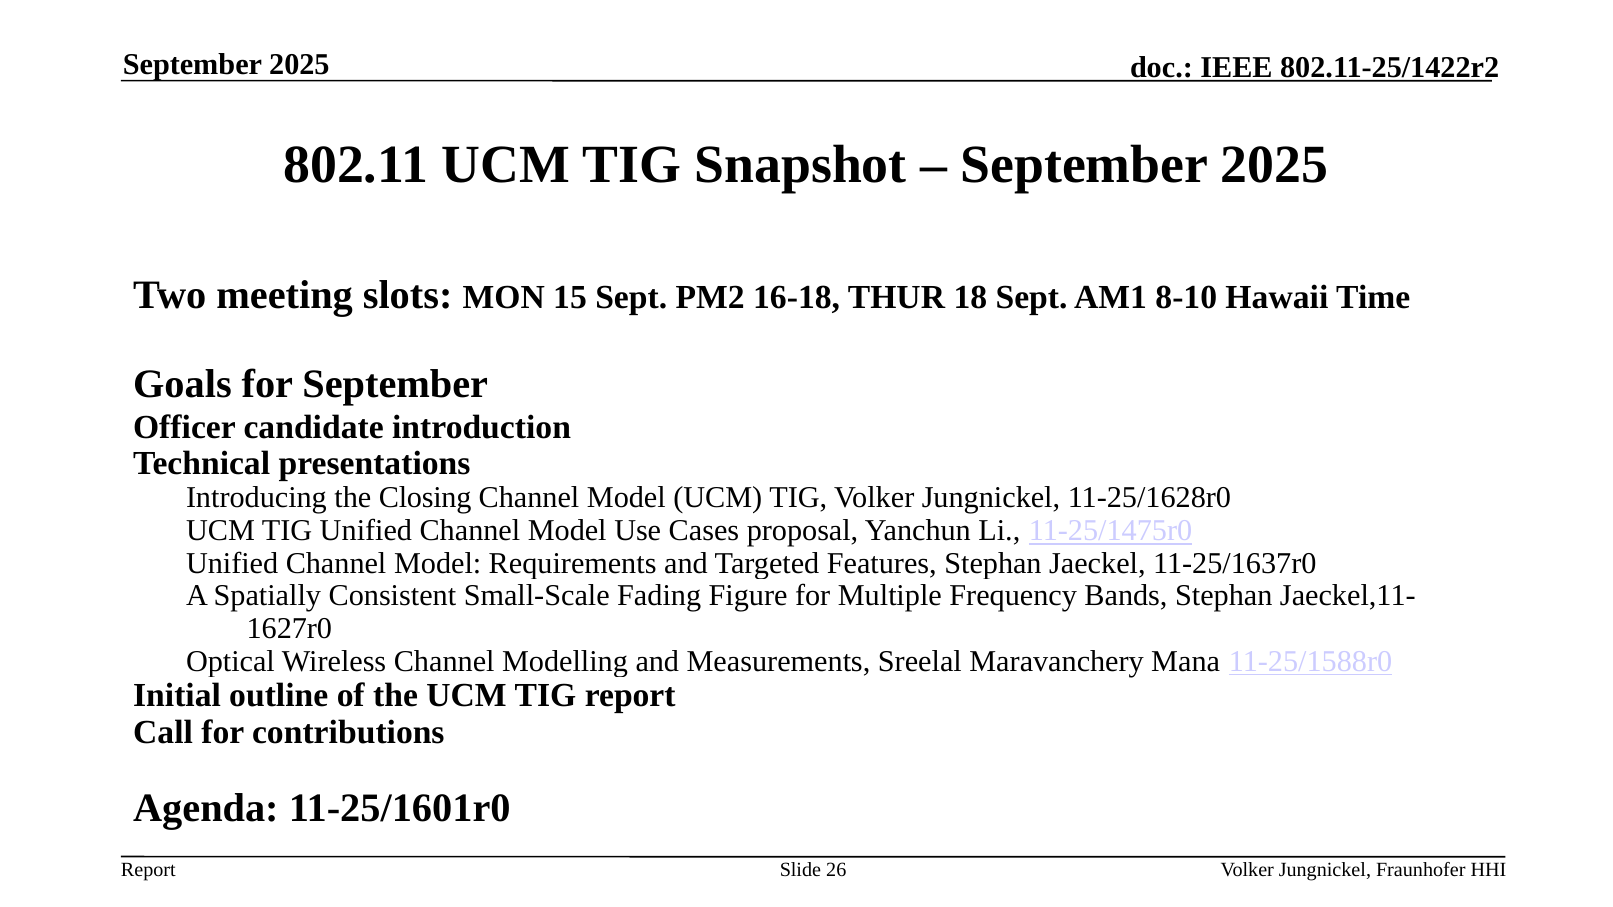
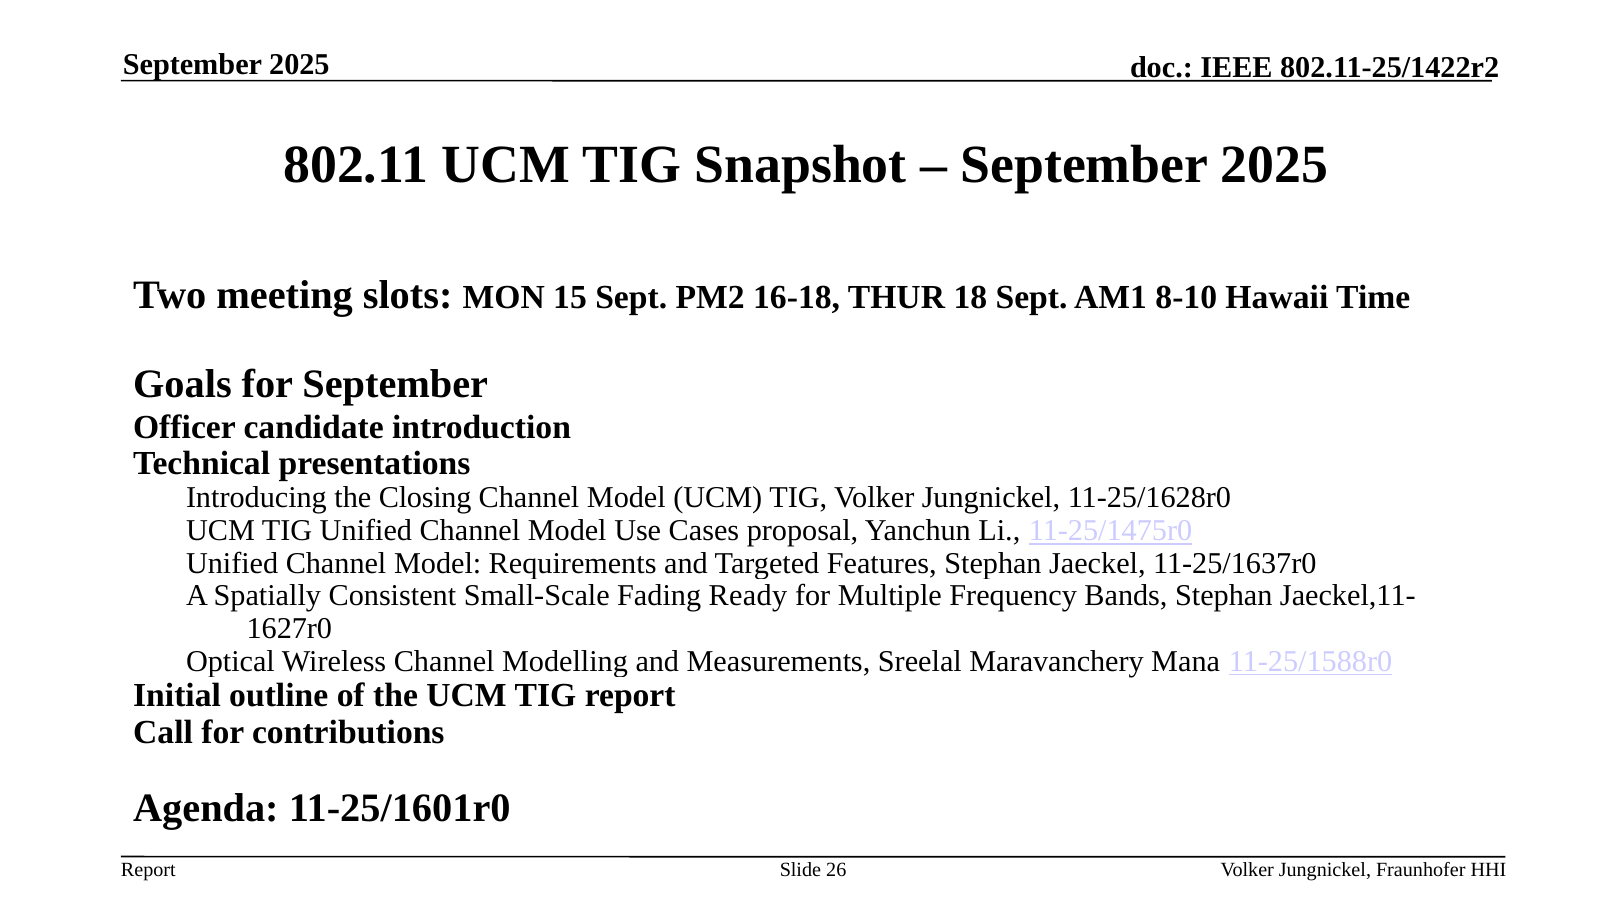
Figure: Figure -> Ready (748, 596)
